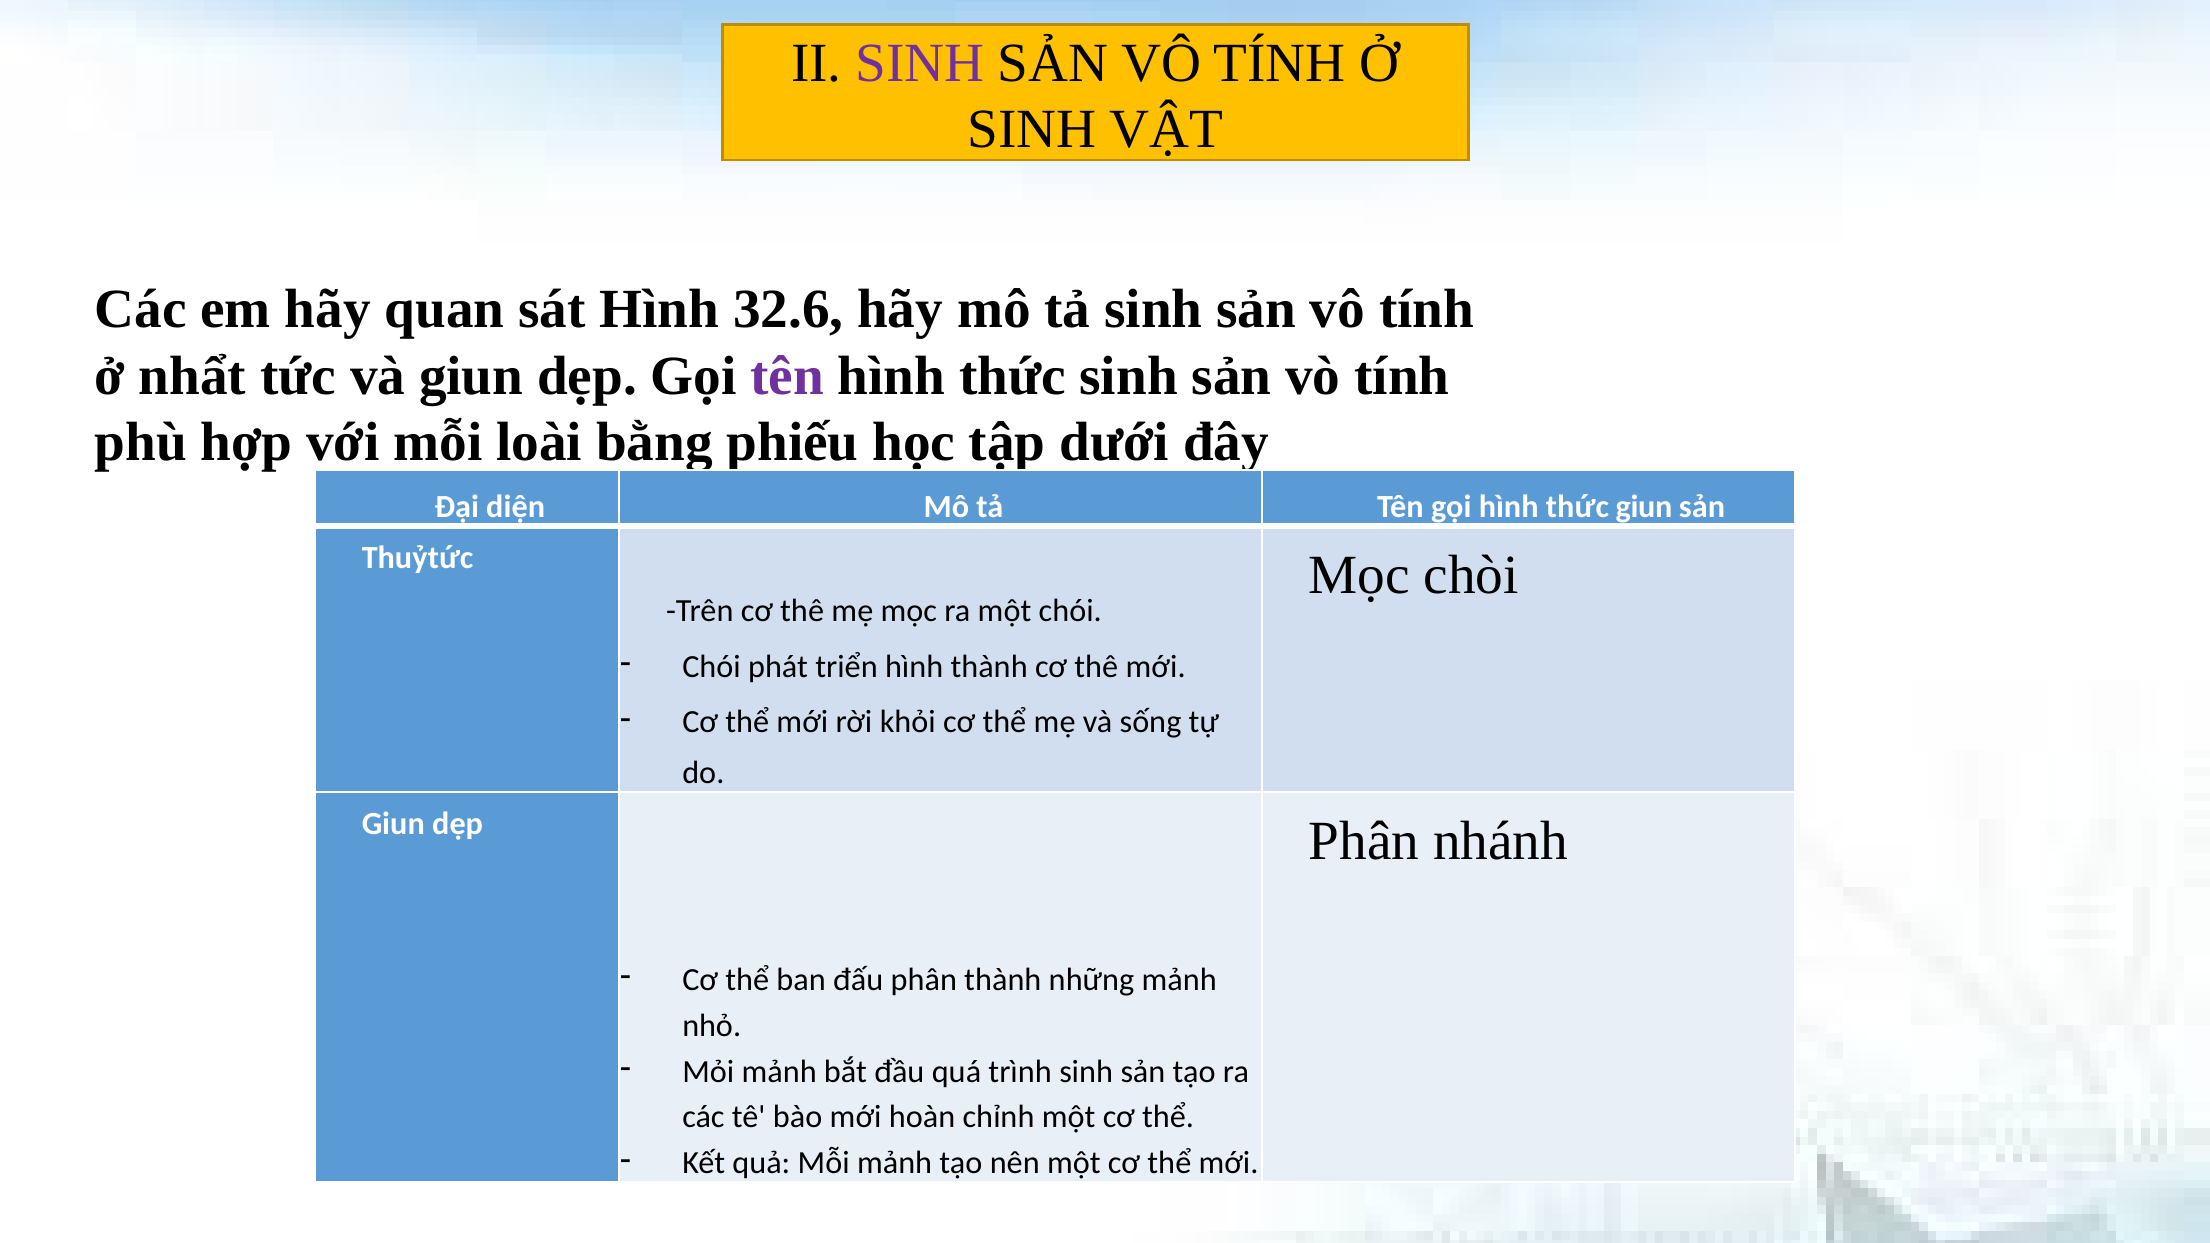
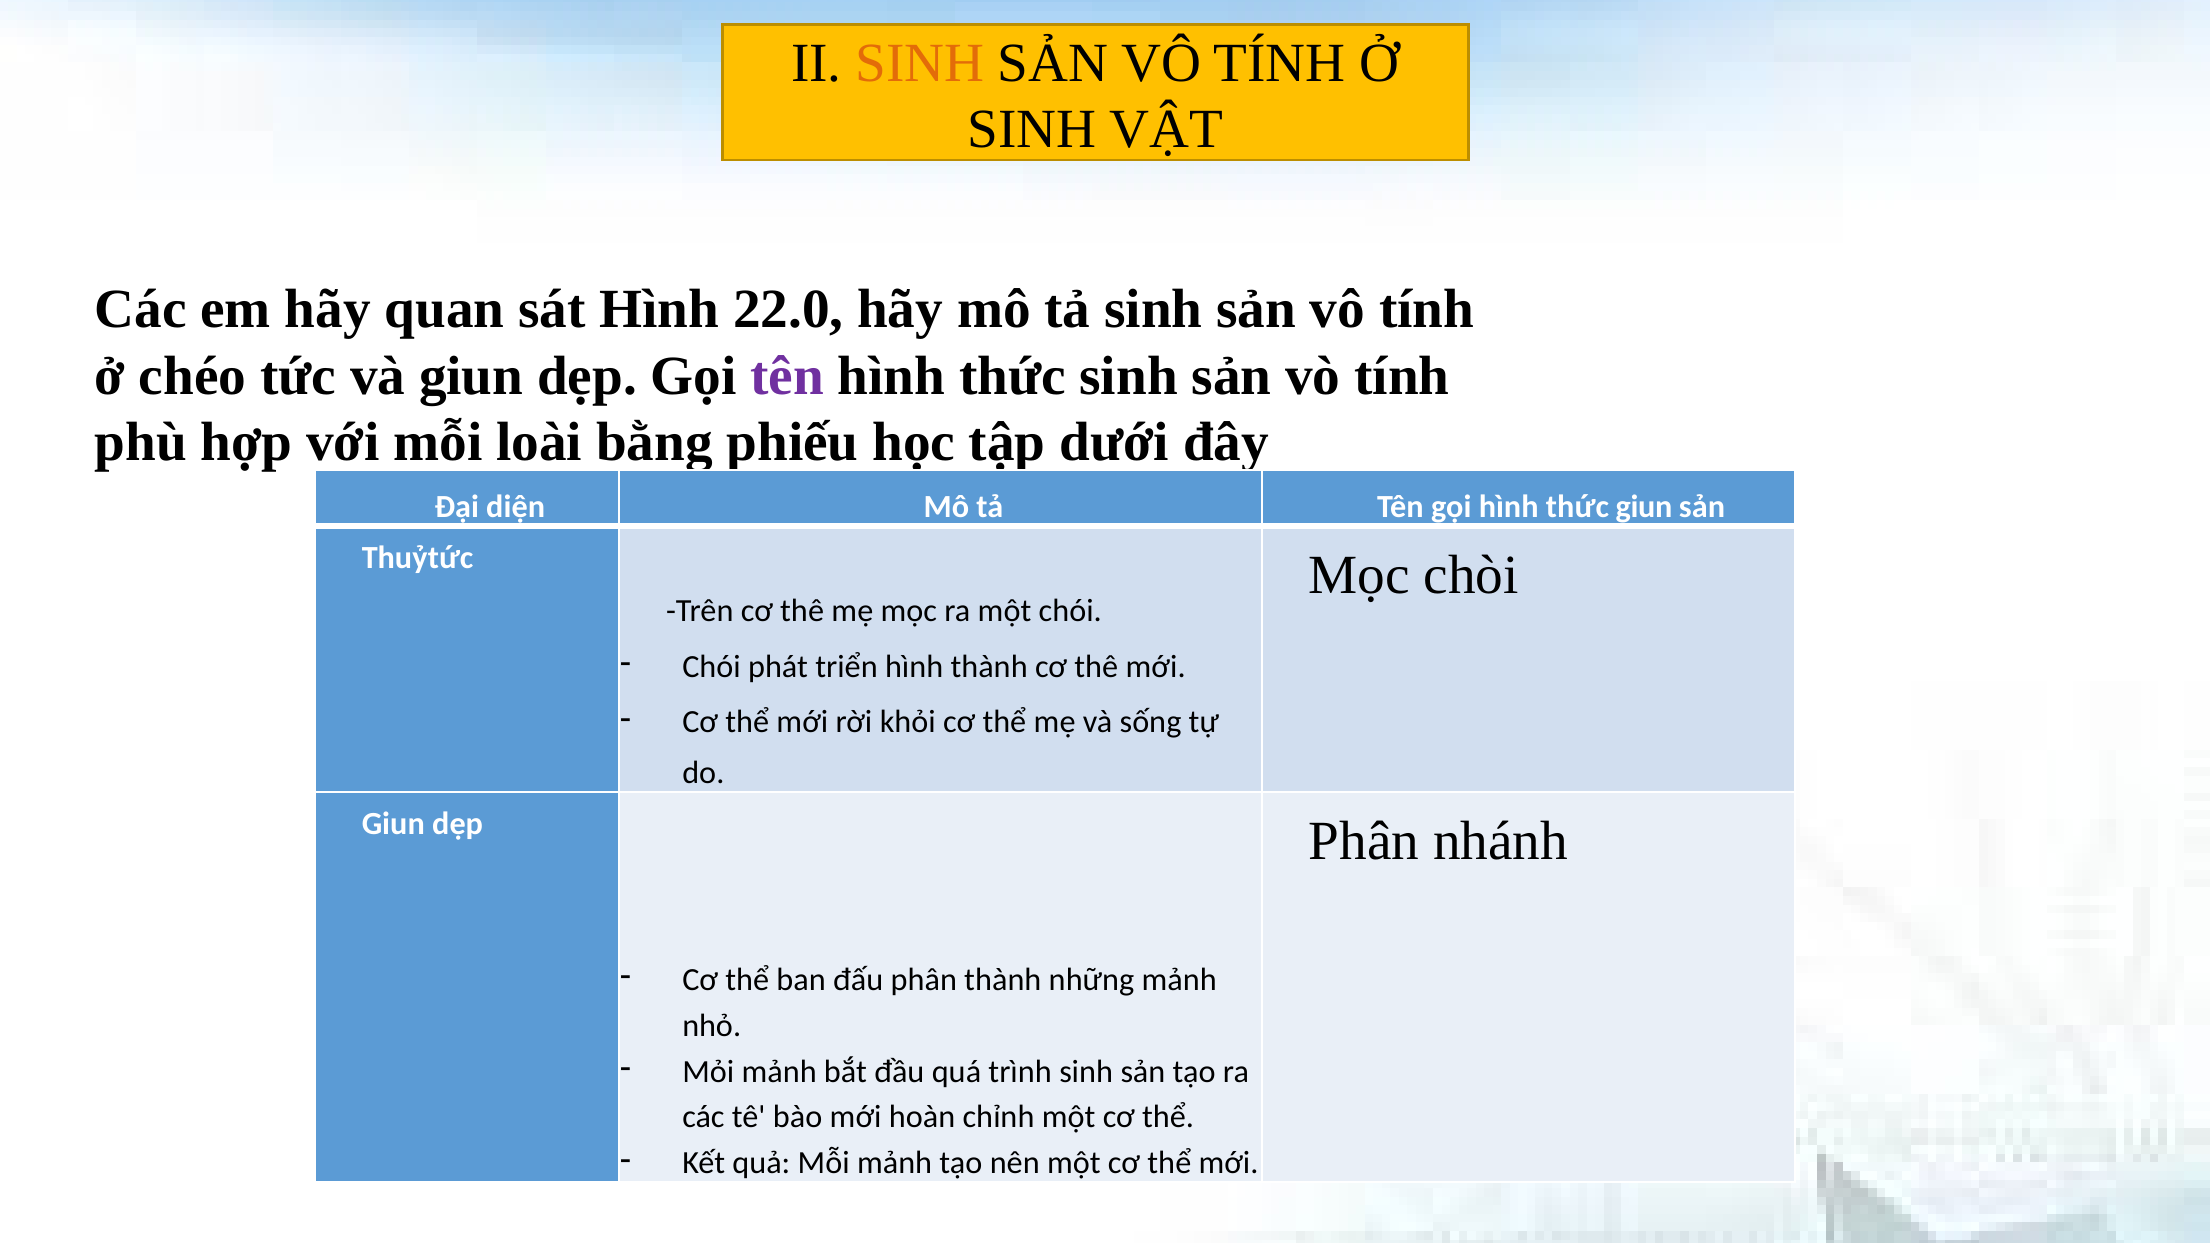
SINH colour: purple -> orange (920, 63)
32.6: 32.6 -> 22.0 (788, 310)
nhẩt: nhẩt -> chéo (193, 376)
